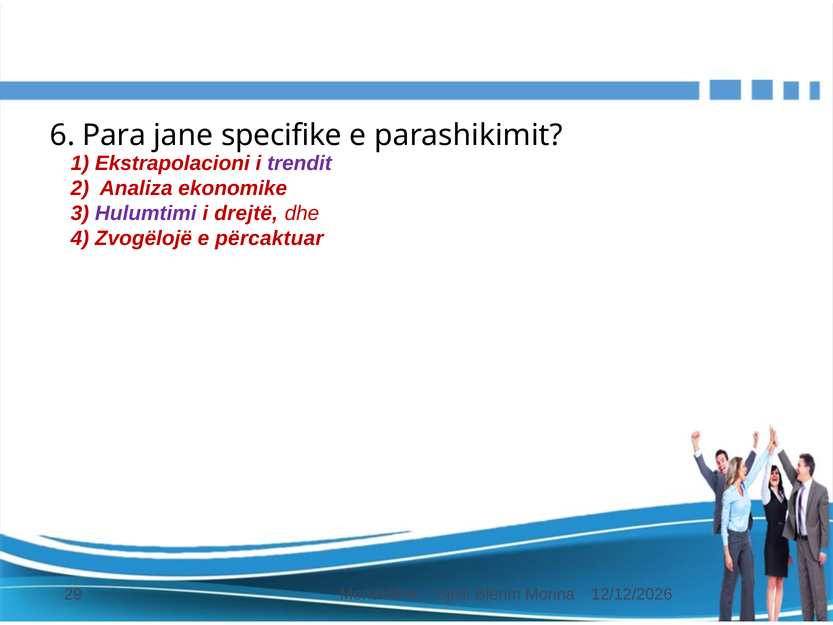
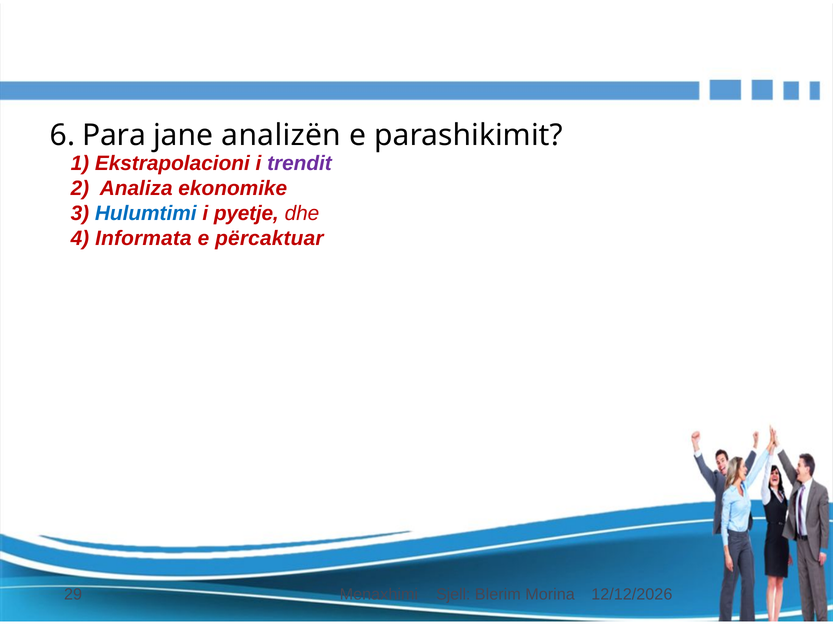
specifike: specifike -> analizën (281, 135)
Hulumtimi colour: purple -> blue (146, 213)
drejtë: drejtë -> pyetje (246, 213)
Zvogëlojë: Zvogëlojë -> Informata (143, 238)
